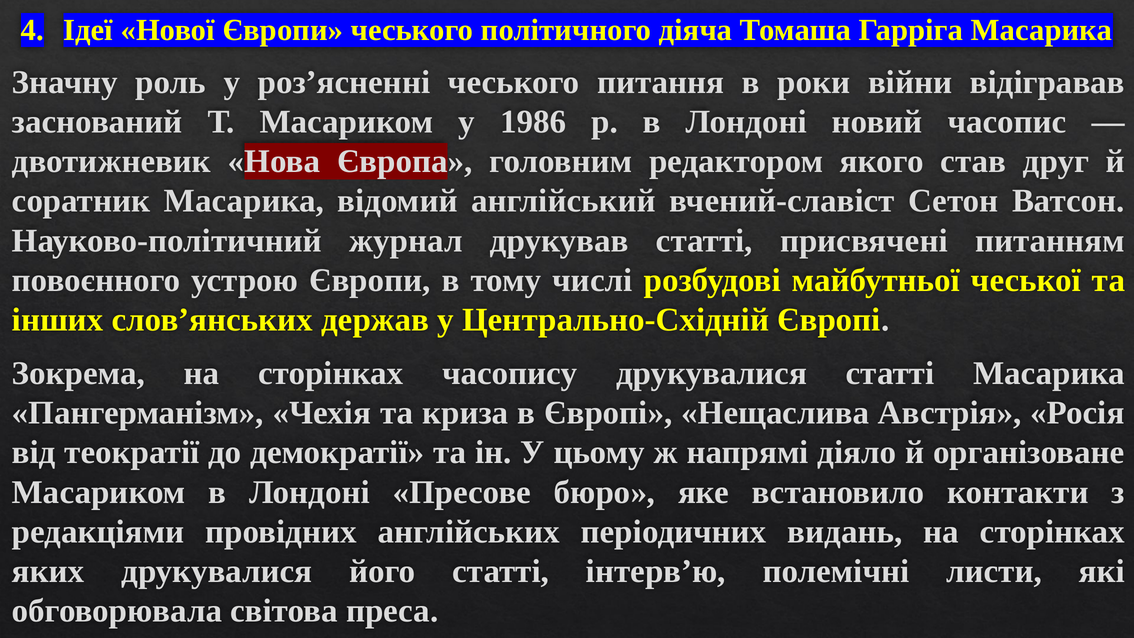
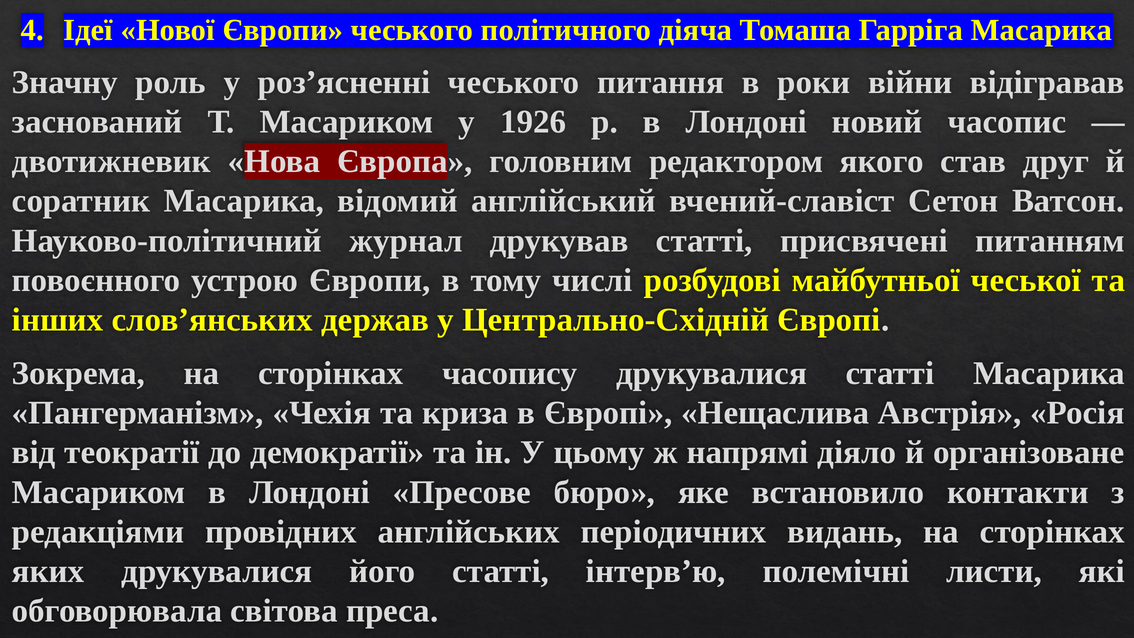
1986: 1986 -> 1926 (533, 122)
